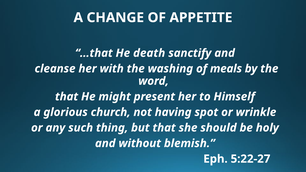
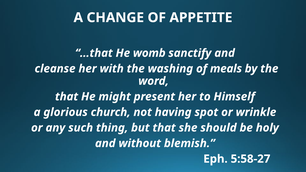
death: death -> womb (149, 53)
5:22-27: 5:22-27 -> 5:58-27 (250, 159)
